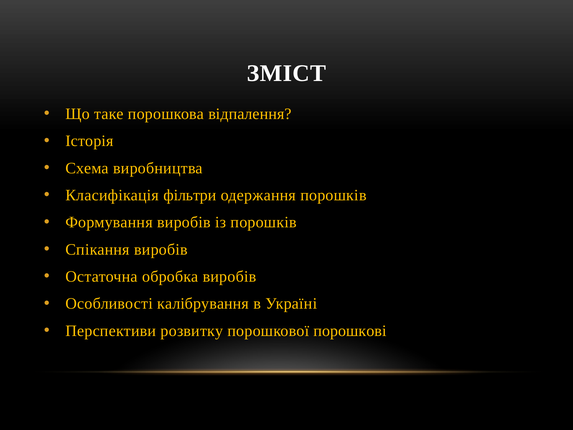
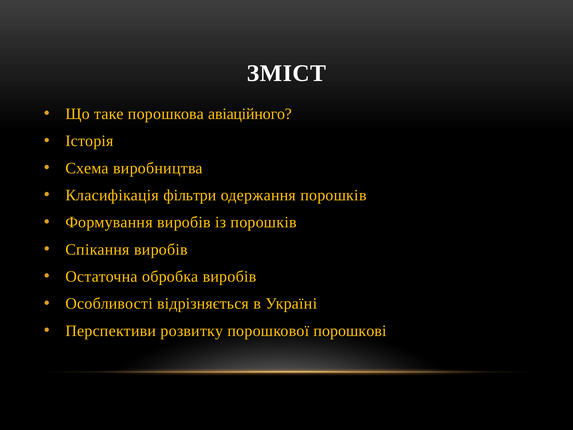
відпалення: відпалення -> авіаційного (250, 114)
калібрування: калібрування -> відрізняється (203, 303)
